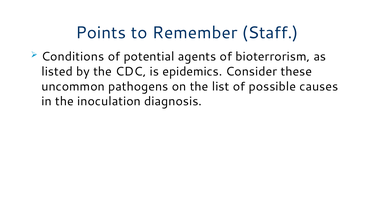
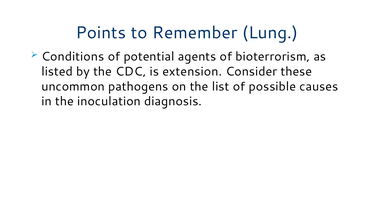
Staff: Staff -> Lung (270, 33)
epidemics: epidemics -> extension (192, 72)
